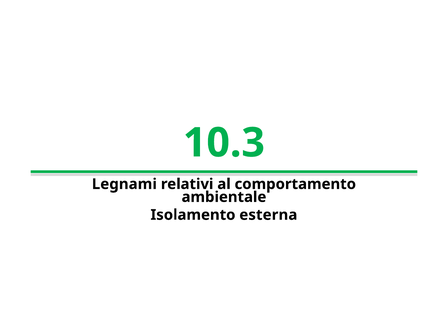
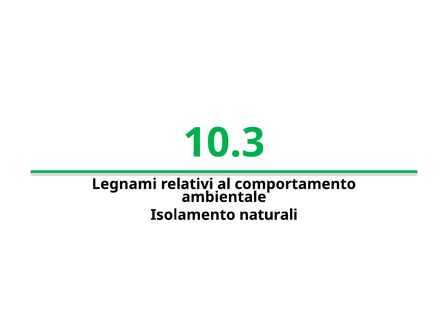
esterna: esterna -> naturali (268, 215)
